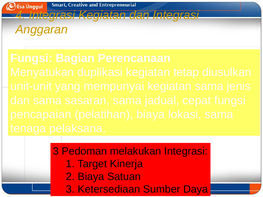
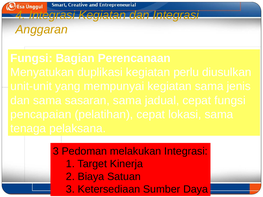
tetap: tetap -> perlu (186, 72)
pelatihan biaya: biaya -> cepat (151, 115)
